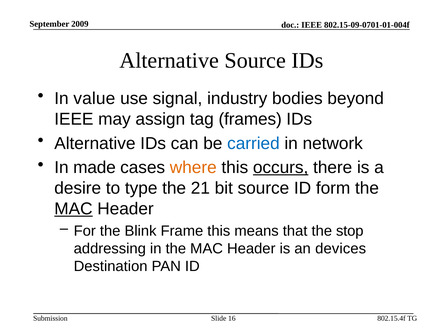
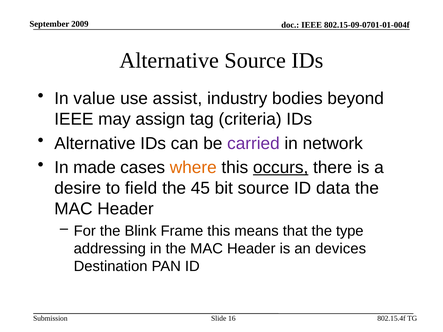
signal: signal -> assist (177, 99)
frames: frames -> criteria (250, 119)
carried colour: blue -> purple (253, 144)
type: type -> field (141, 188)
21: 21 -> 45 (200, 188)
form: form -> data (333, 188)
MAC underline: present -> none (73, 209)
stop: stop -> type (350, 231)
